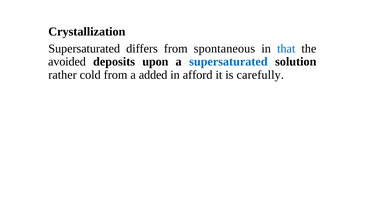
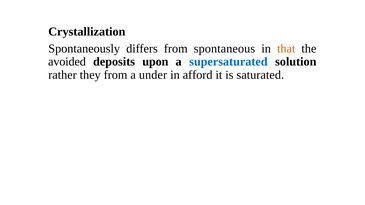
Supersaturated: Supersaturated -> Spontaneously (84, 49)
that colour: blue -> orange (286, 49)
cold: cold -> they (90, 75)
added: added -> under (153, 75)
carefully: carefully -> saturated (260, 75)
